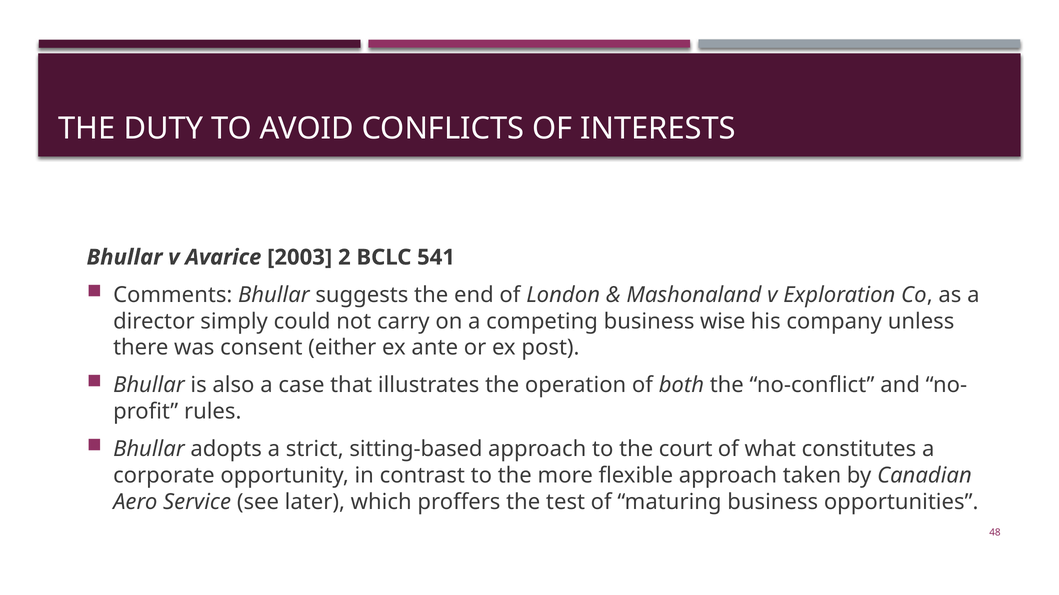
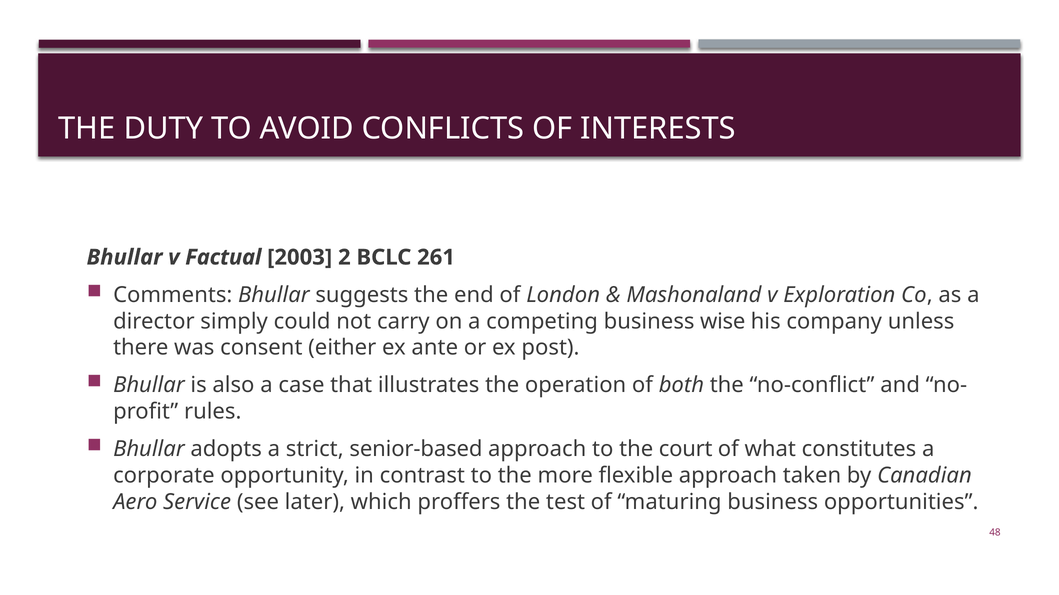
Avarice: Avarice -> Factual (223, 258)
541: 541 -> 261 (436, 258)
sitting-based: sitting-based -> senior-based (416, 450)
